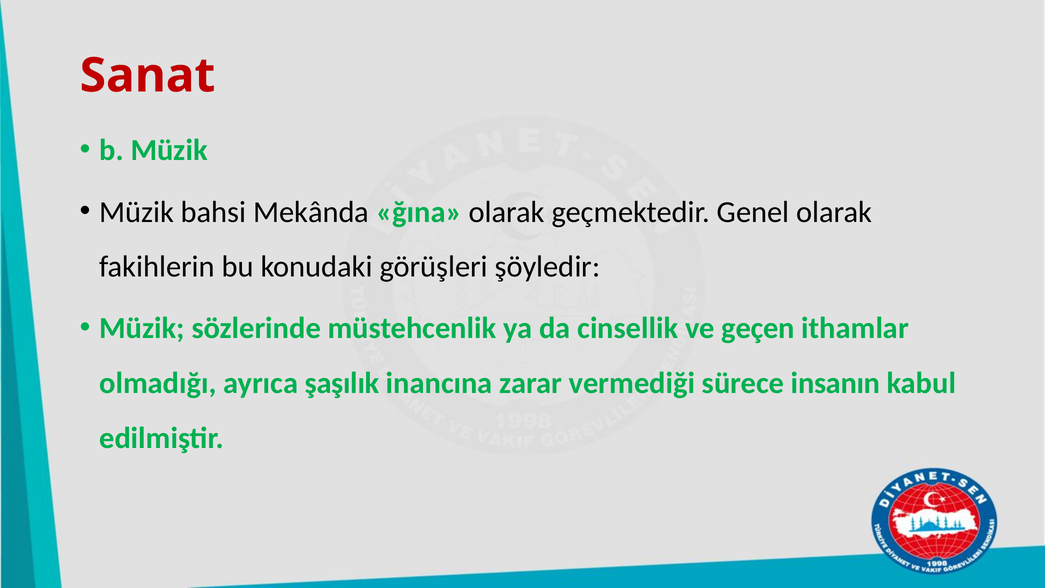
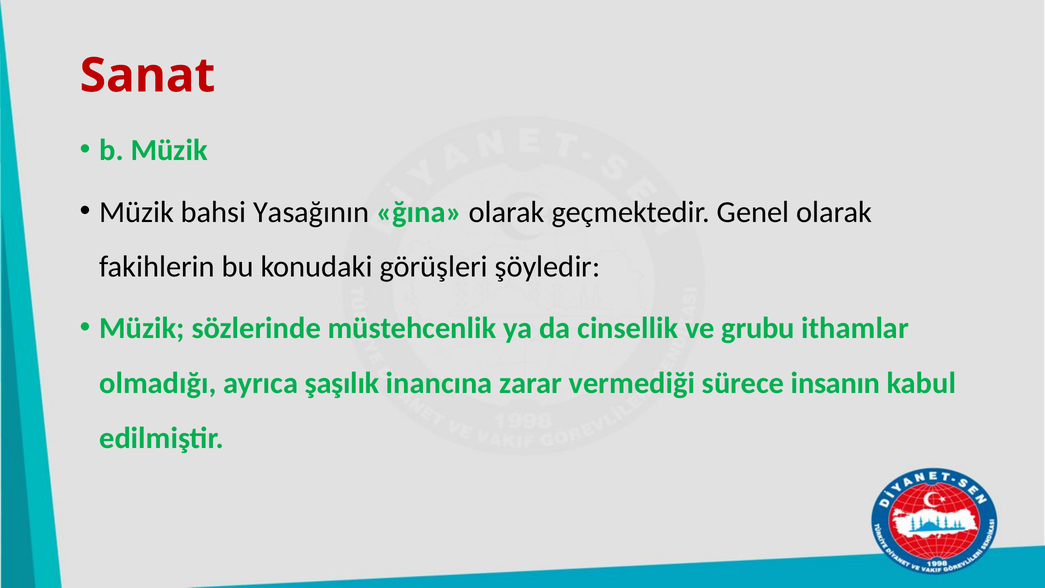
Mekânda: Mekânda -> Yasağının (311, 212)
geçen: geçen -> grubu (758, 328)
